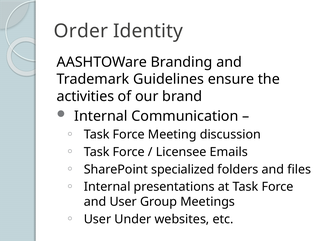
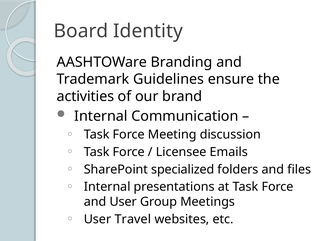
Order: Order -> Board (81, 31)
Under: Under -> Travel (133, 220)
